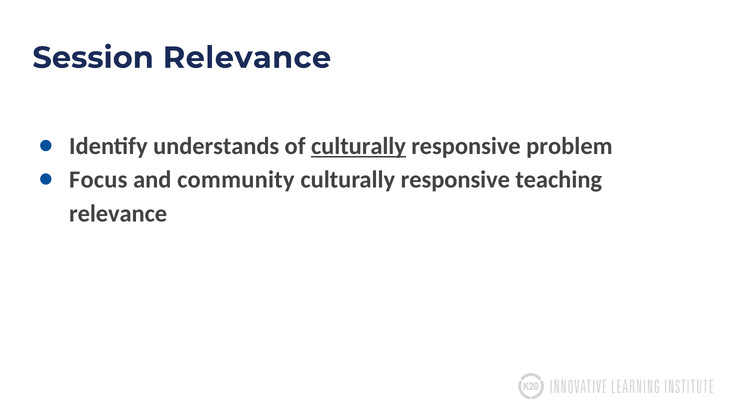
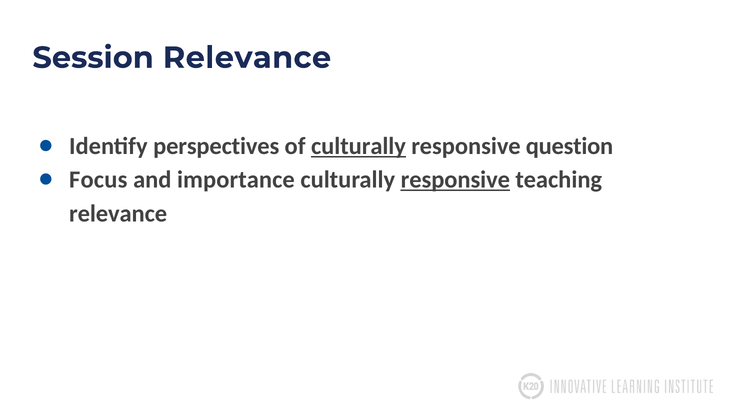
understands: understands -> perspectives (216, 146)
problem: problem -> question (570, 146)
community: community -> importance (236, 180)
responsive underline: none -> present (455, 180)
